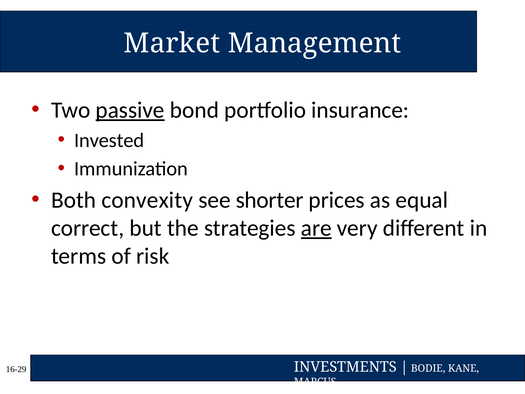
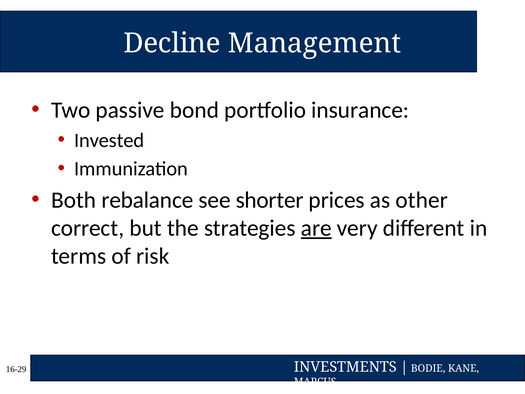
Market: Market -> Decline (172, 43)
passive underline: present -> none (130, 110)
convexity: convexity -> rebalance (147, 200)
equal: equal -> other (422, 200)
